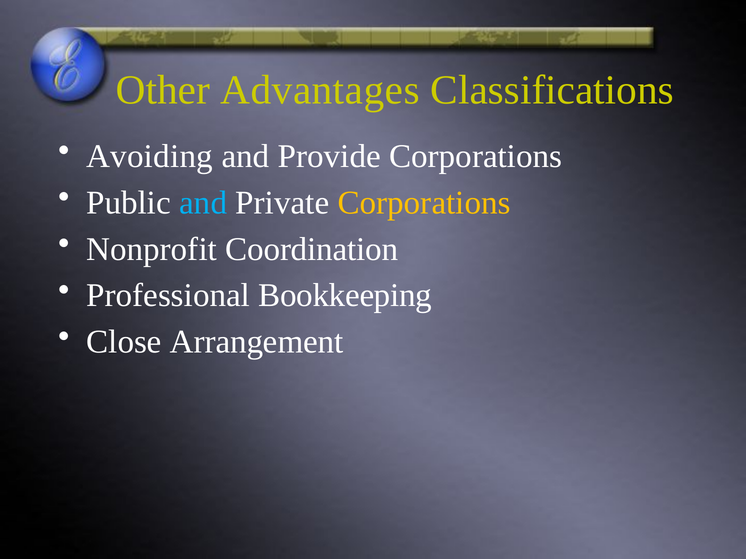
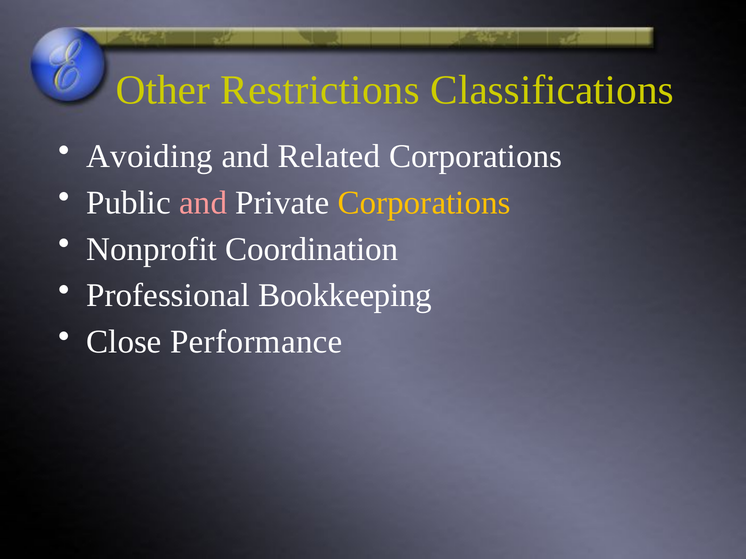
Advantages: Advantages -> Restrictions (320, 90)
Provide: Provide -> Related (329, 156)
and colour: light blue -> pink (203, 203)
Arrangement: Arrangement -> Performance (256, 342)
